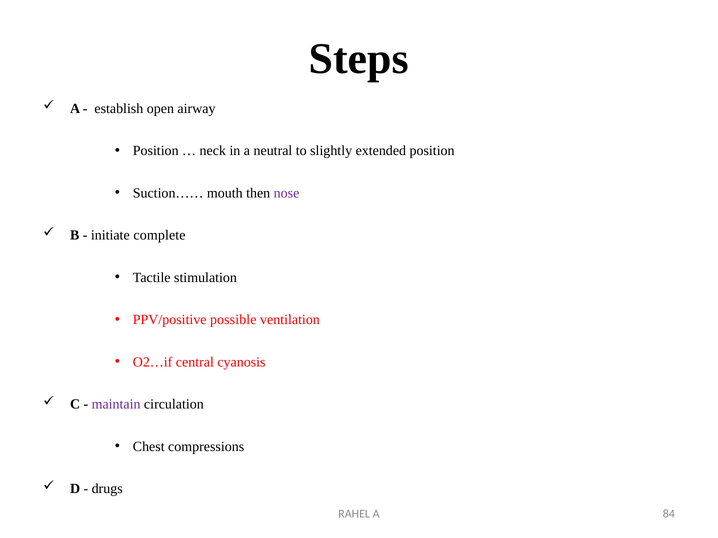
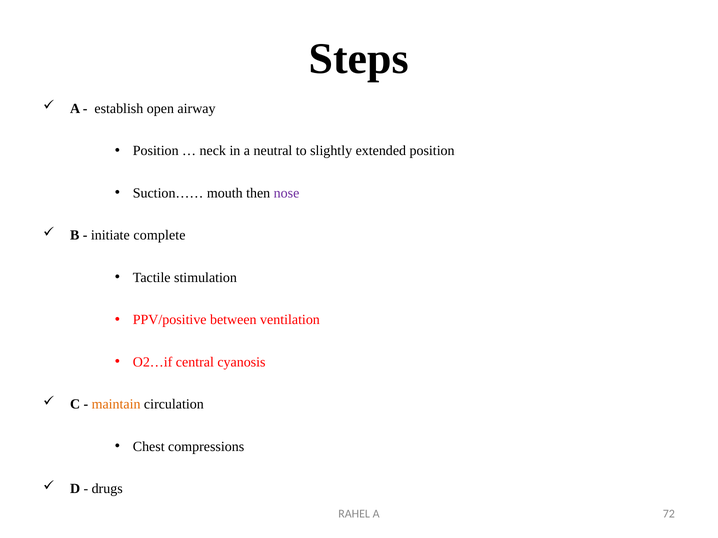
possible: possible -> between (233, 320)
maintain colour: purple -> orange (116, 405)
84: 84 -> 72 (669, 514)
